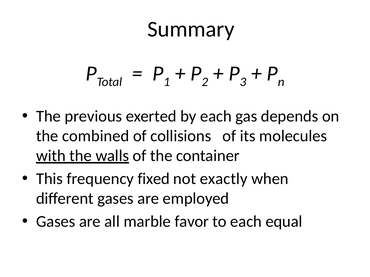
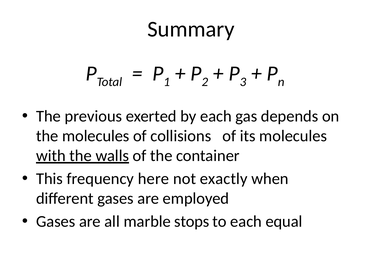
the combined: combined -> molecules (96, 136)
fixed: fixed -> here (153, 179)
favor: favor -> stops (192, 222)
